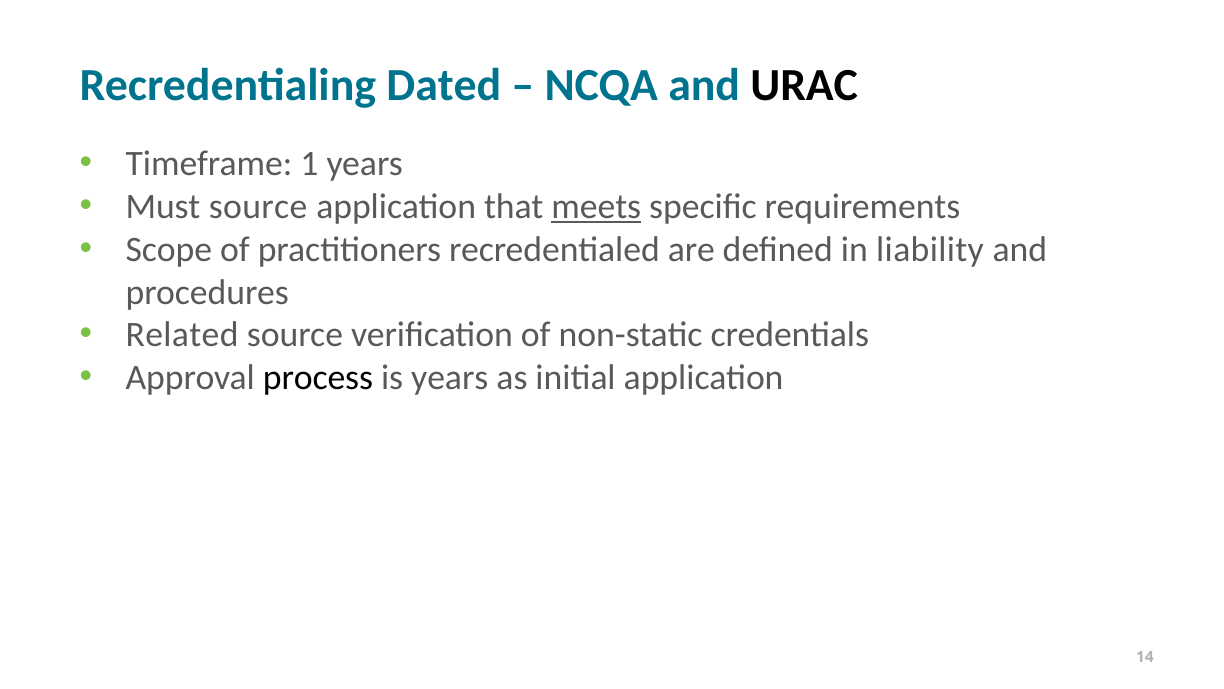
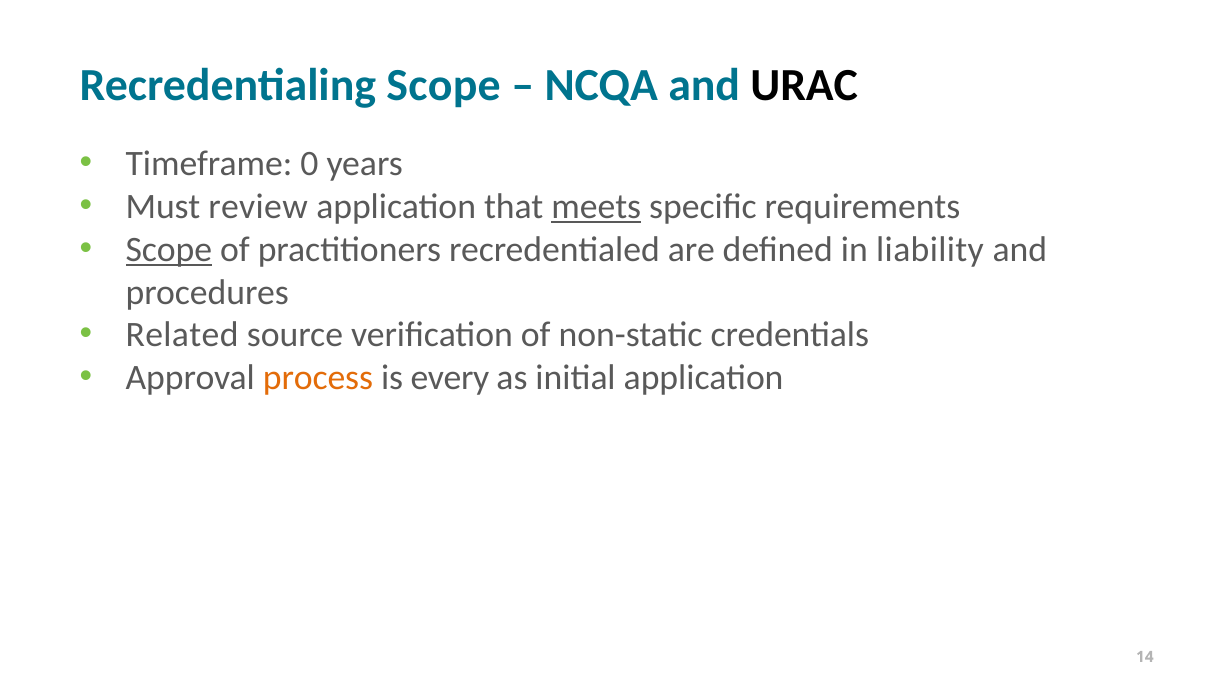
Recredentialing Dated: Dated -> Scope (444, 86)
1: 1 -> 0 (310, 163)
Must source: source -> review (258, 206)
Scope underline: none -> present (169, 249)
process colour: black -> orange (318, 378)
is years: years -> every (450, 378)
